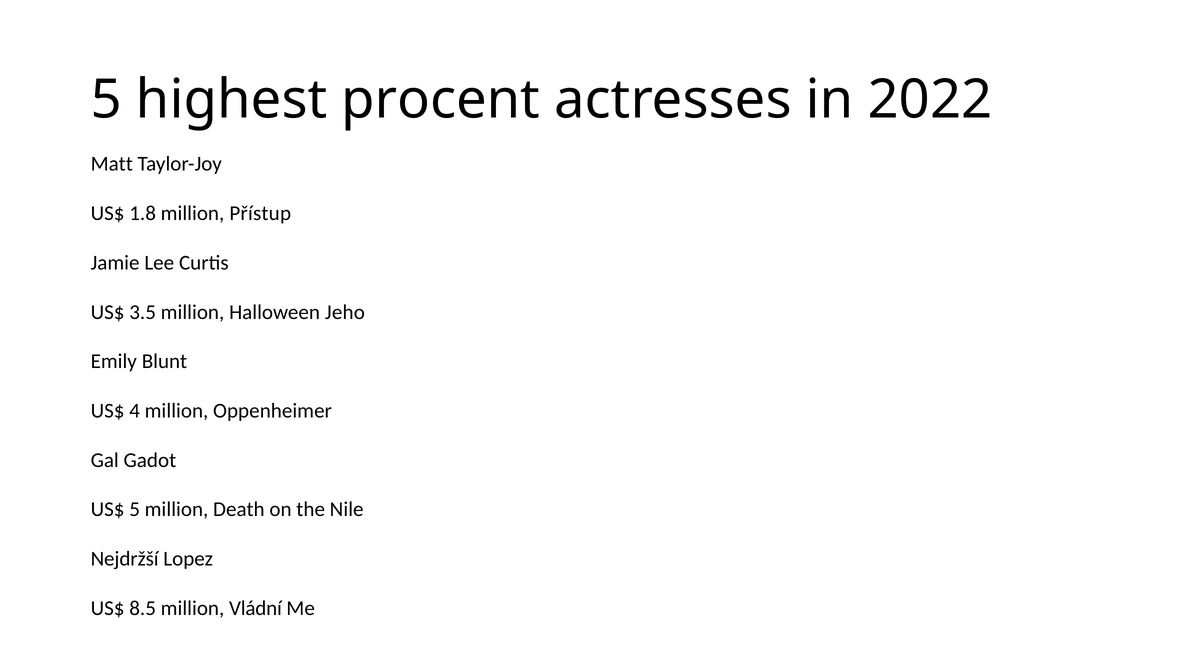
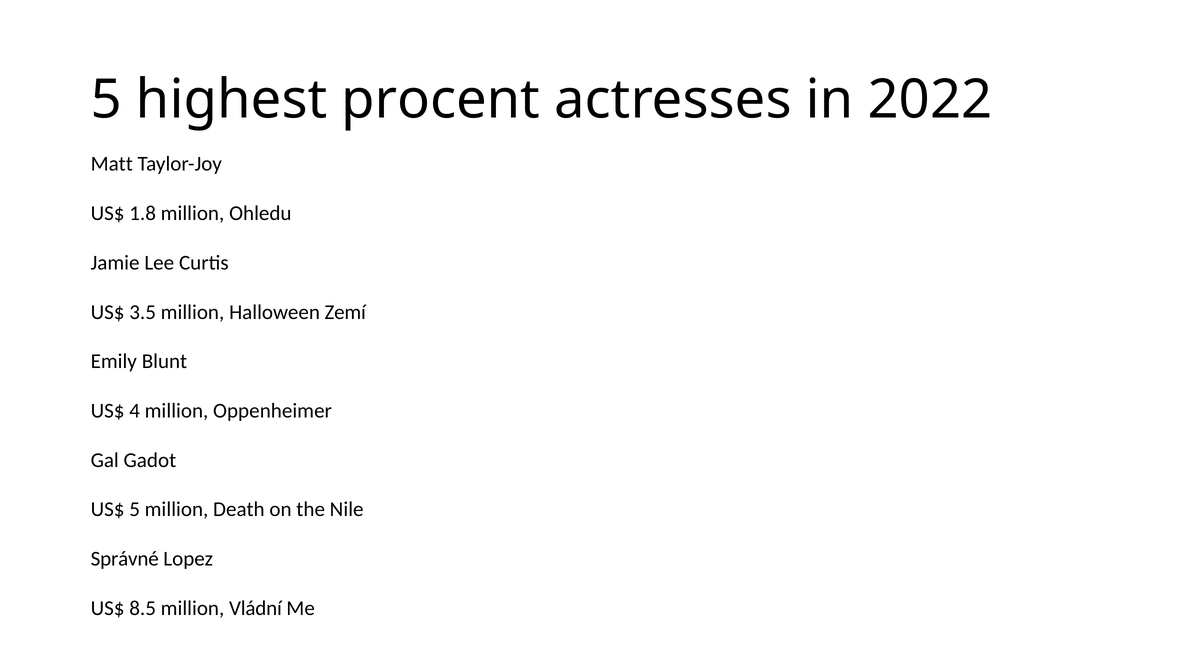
Přístup: Přístup -> Ohledu (260, 213)
Jeho: Jeho -> Zemí (345, 312)
Nejdržší: Nejdržší -> Správné (125, 559)
